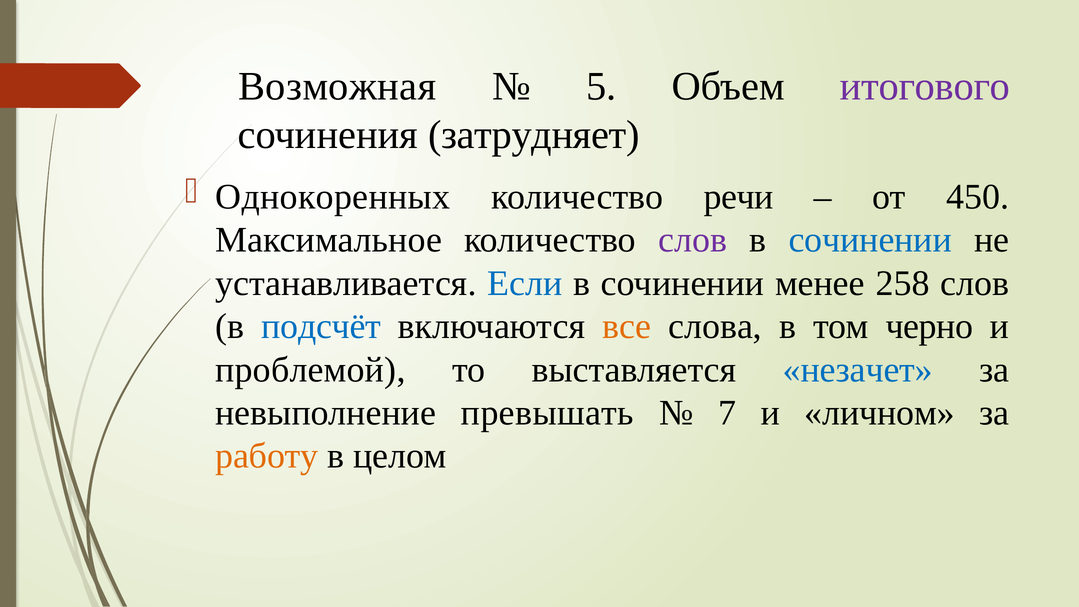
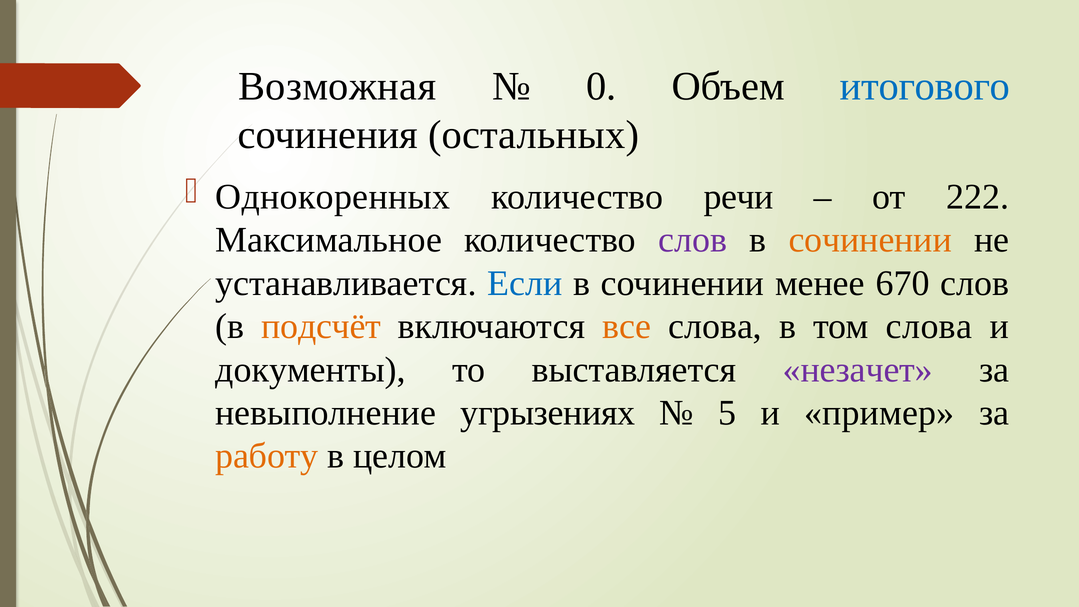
5: 5 -> 0 (601, 86)
итогового colour: purple -> blue (925, 86)
затрудняет: затрудняет -> остальных (534, 135)
450: 450 -> 222 (978, 197)
сочинении colour: blue -> orange (870, 240)
258: 258 -> 670 (903, 283)
подсчёт colour: blue -> orange (321, 326)
том черно: черно -> слова (929, 326)
проблемой: проблемой -> документы (311, 370)
незачет colour: blue -> purple (858, 370)
превышать: превышать -> угрызениях (548, 413)
7: 7 -> 5 (727, 413)
личном: личном -> пример (879, 413)
